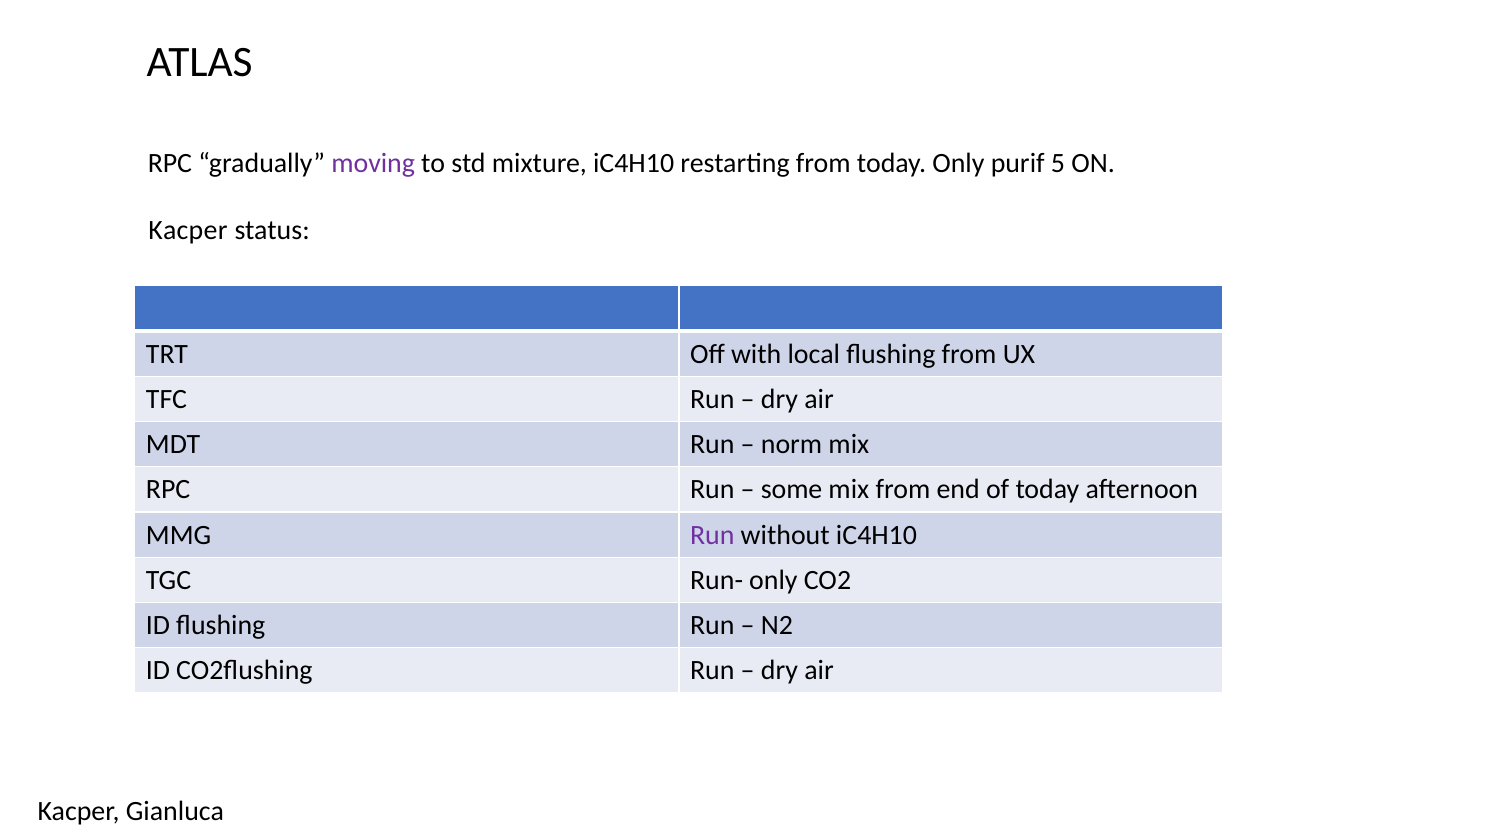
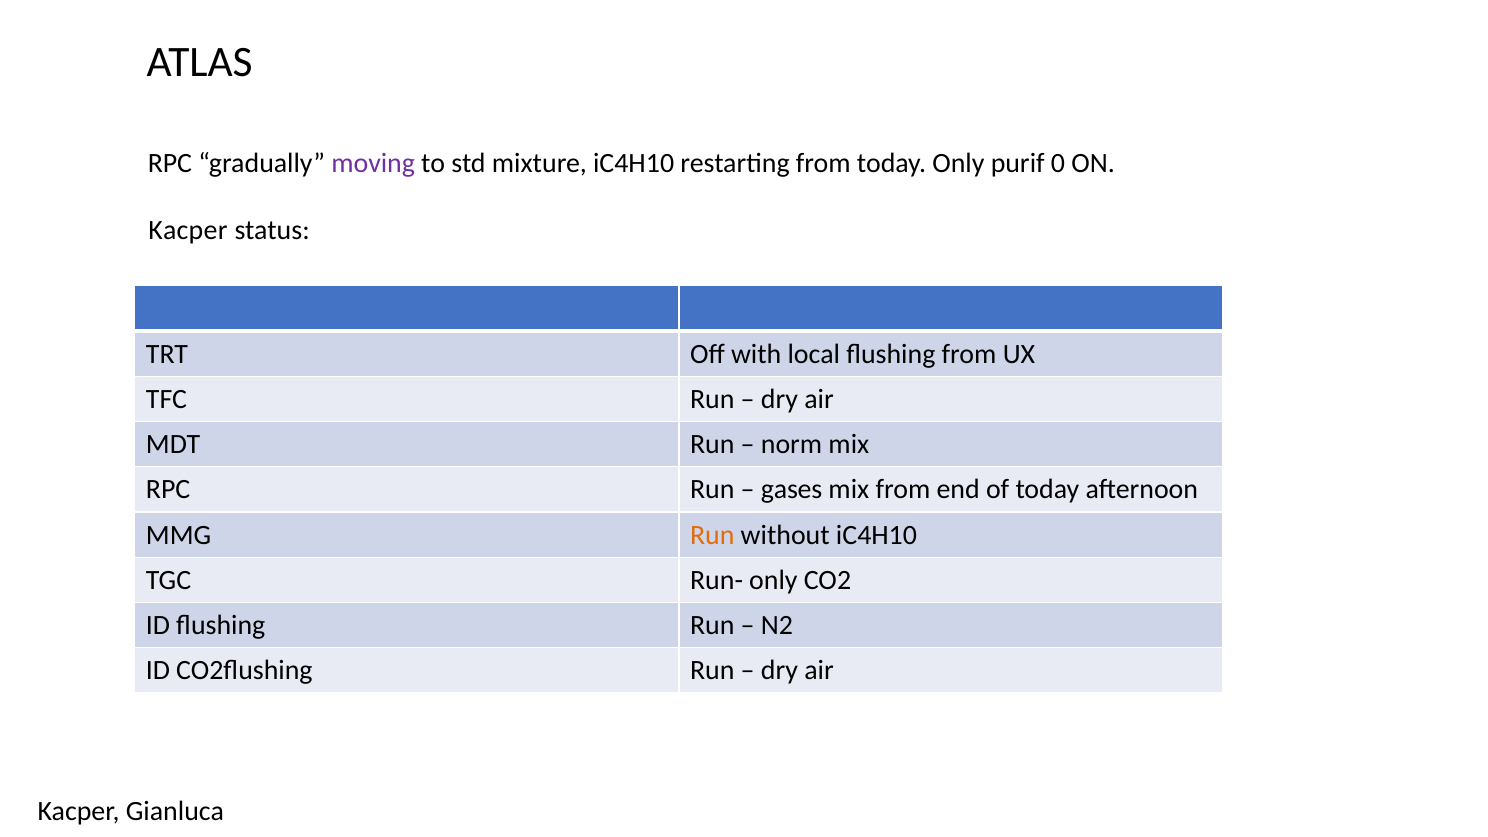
5: 5 -> 0 (1058, 163)
some: some -> gases (792, 490)
Run colour: purple -> orange (712, 535)
